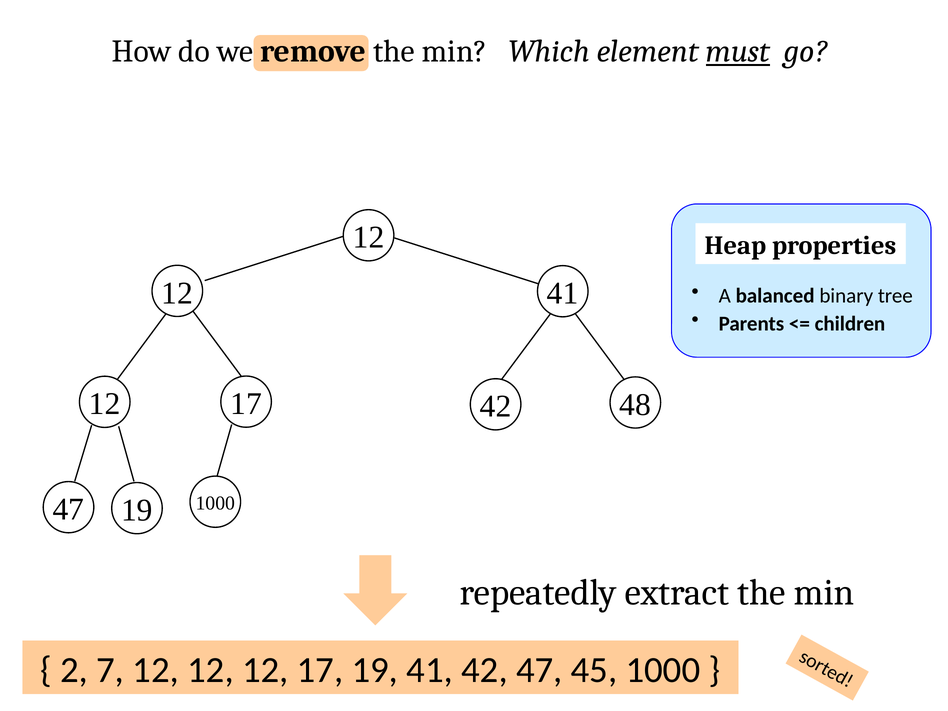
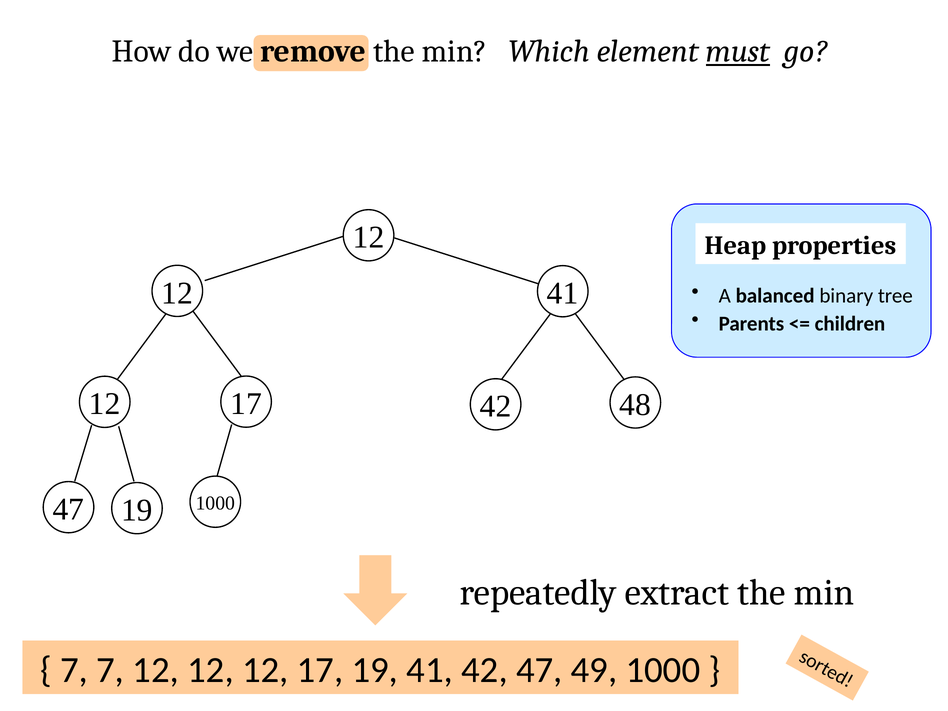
2: 2 -> 7 (74, 670)
45: 45 -> 49 (594, 670)
